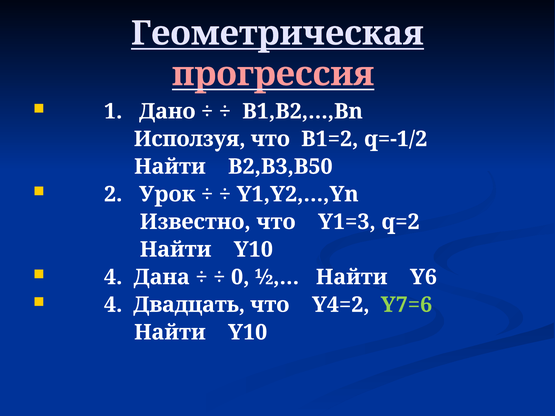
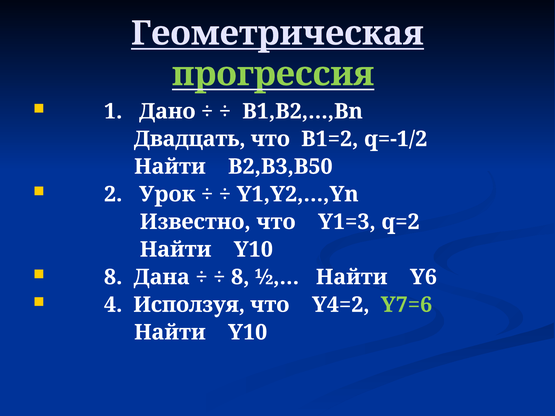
прогрессия colour: pink -> light green (273, 74)
Исползуя: Исползуя -> Двадцать (190, 139)
4: 4 -> 8 (113, 277)
0: 0 -> 8 (240, 277)
Двадцать: Двадцать -> Исползуя (189, 305)
